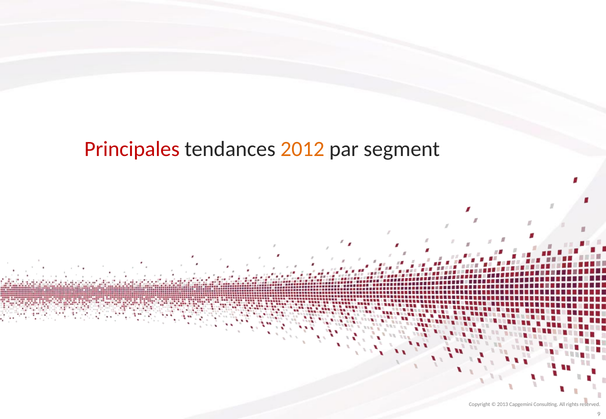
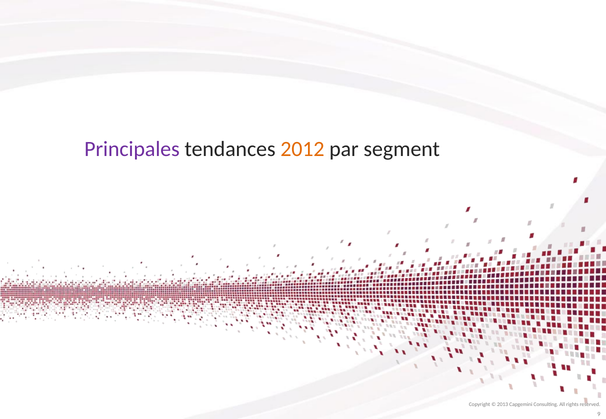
Principales colour: red -> purple (132, 149)
